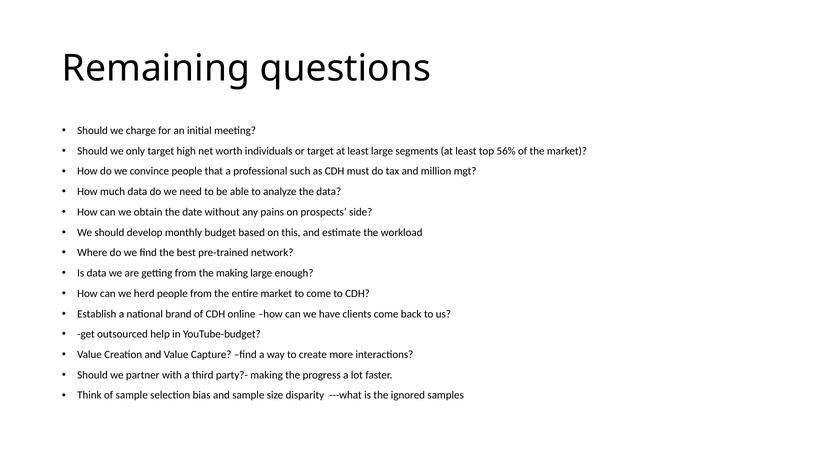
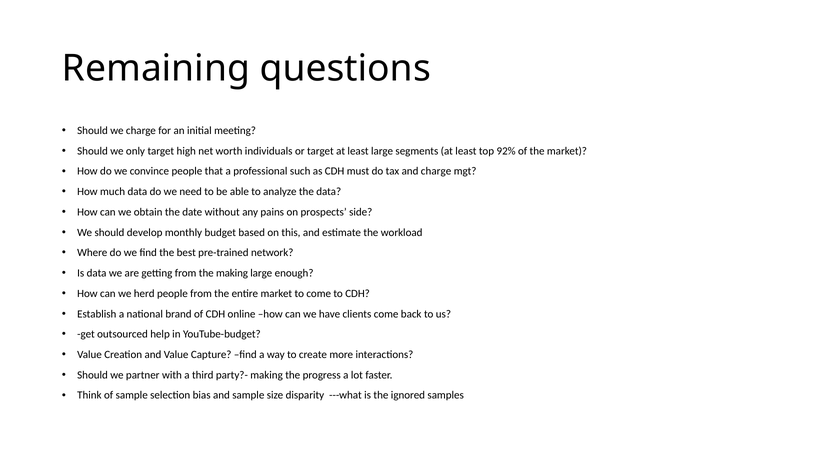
56%: 56% -> 92% (506, 151)
and million: million -> charge (436, 171)
